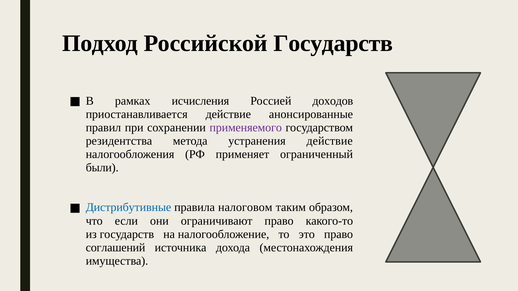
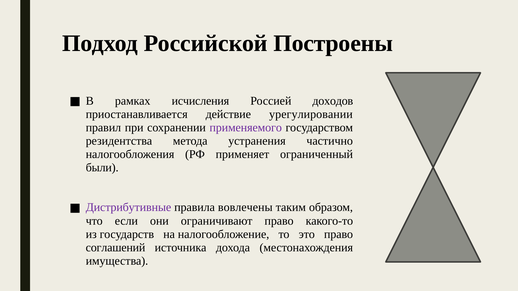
Российской Государств: Государств -> Построены (333, 44)
анонсированные: анонсированные -> урегулировании (311, 114)
устранения действие: действие -> частично (330, 141)
Дистрибутивные colour: blue -> purple (128, 208)
налоговом: налоговом -> вовлечены (245, 208)
